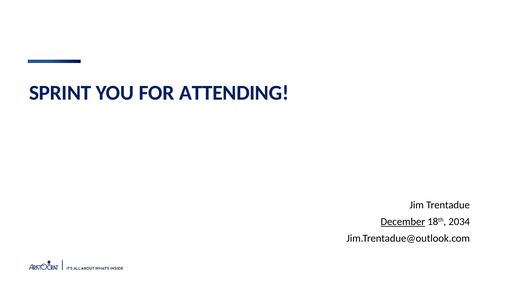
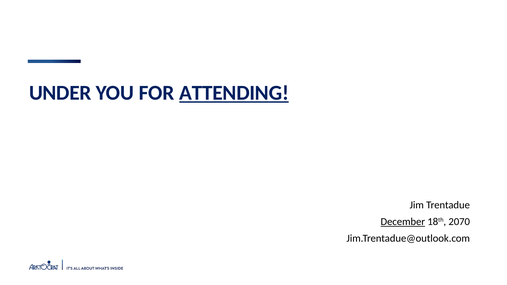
SPRINT: SPRINT -> UNDER (60, 93)
ATTENDING underline: none -> present (234, 93)
2034: 2034 -> 2070 (459, 222)
